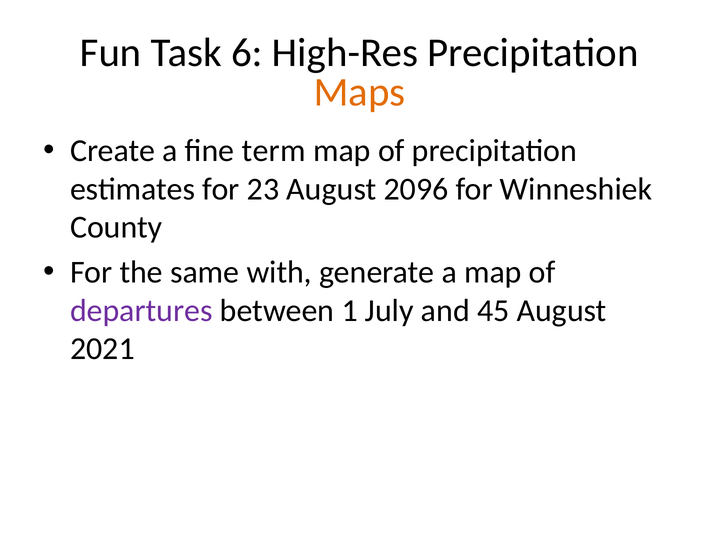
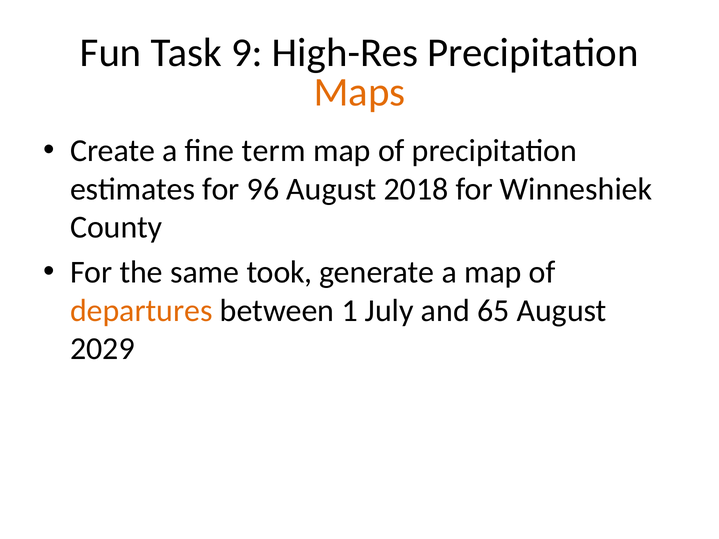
6: 6 -> 9 (247, 53)
23: 23 -> 96 (263, 189)
2096: 2096 -> 2018 (416, 189)
with: with -> took (279, 272)
departures colour: purple -> orange (141, 311)
45: 45 -> 65 (493, 311)
2021: 2021 -> 2029 (102, 349)
